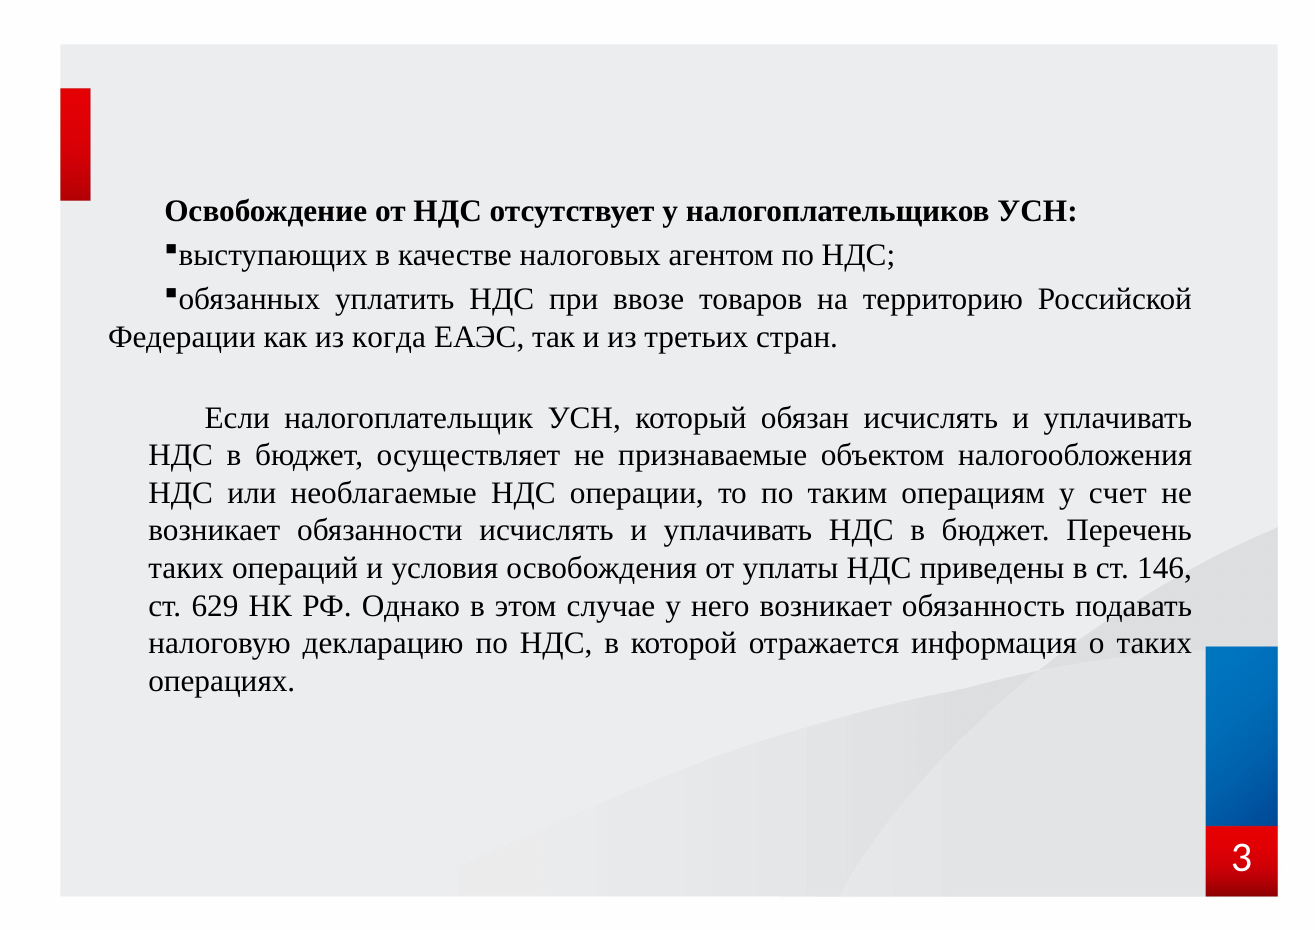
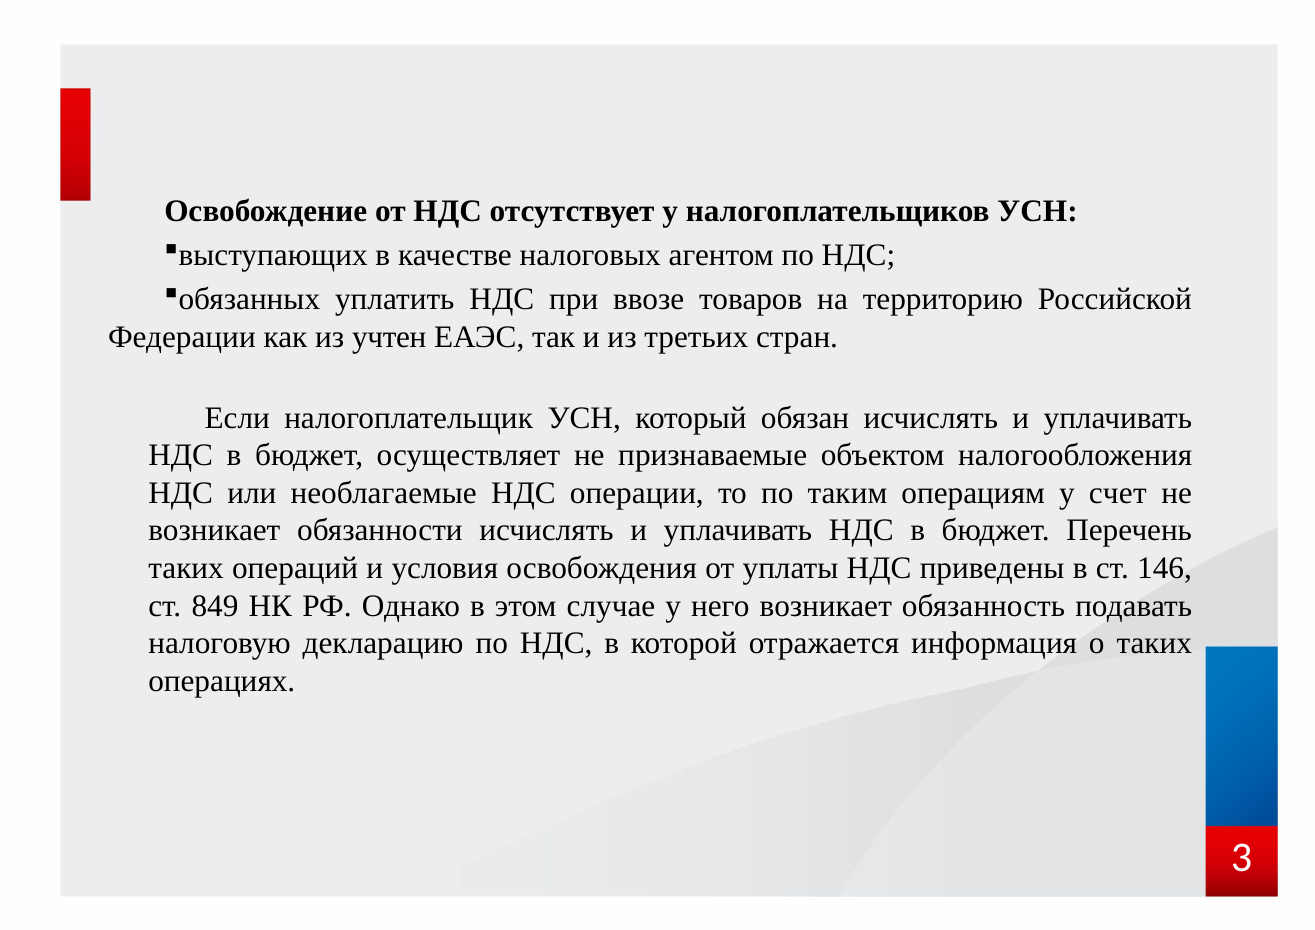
когда: когда -> учтен (389, 337)
629: 629 -> 849 (215, 606)
